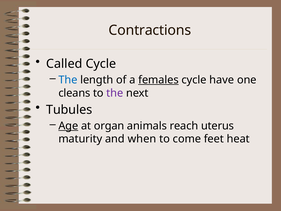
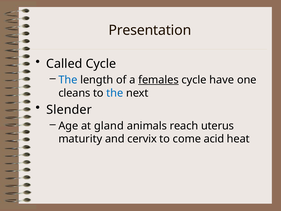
Contractions: Contractions -> Presentation (150, 30)
the colour: purple -> blue (115, 93)
Tubules: Tubules -> Slender (69, 110)
Age underline: present -> none (68, 126)
organ: organ -> gland (109, 126)
when: when -> cervix (142, 139)
feet: feet -> acid (214, 139)
